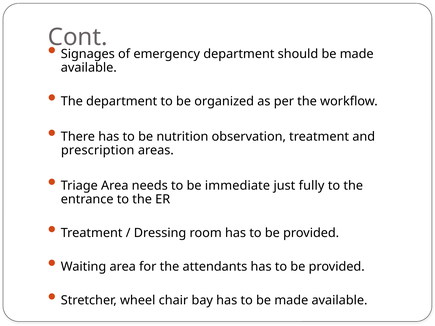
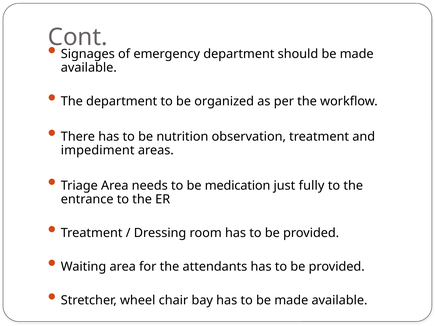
prescription: prescription -> impediment (98, 150)
immediate: immediate -> medication (238, 186)
